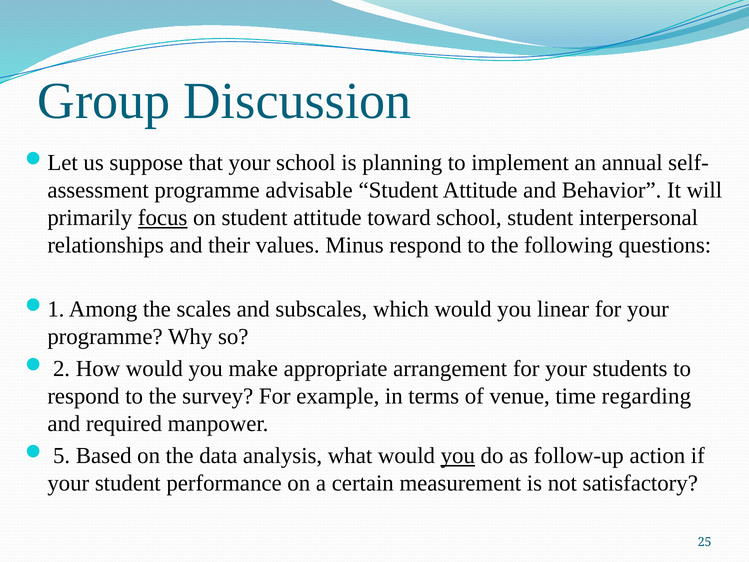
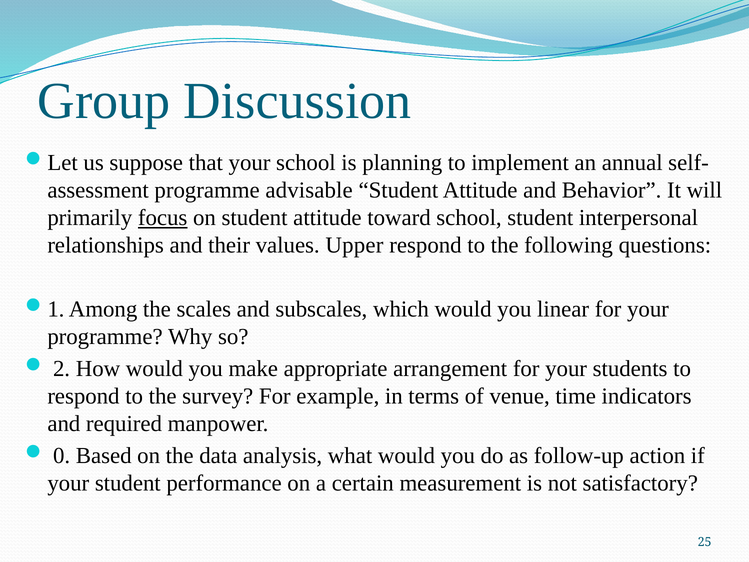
Minus: Minus -> Upper (354, 245)
regarding: regarding -> indicators (647, 396)
5: 5 -> 0 (62, 456)
you underline: present -> none (458, 456)
